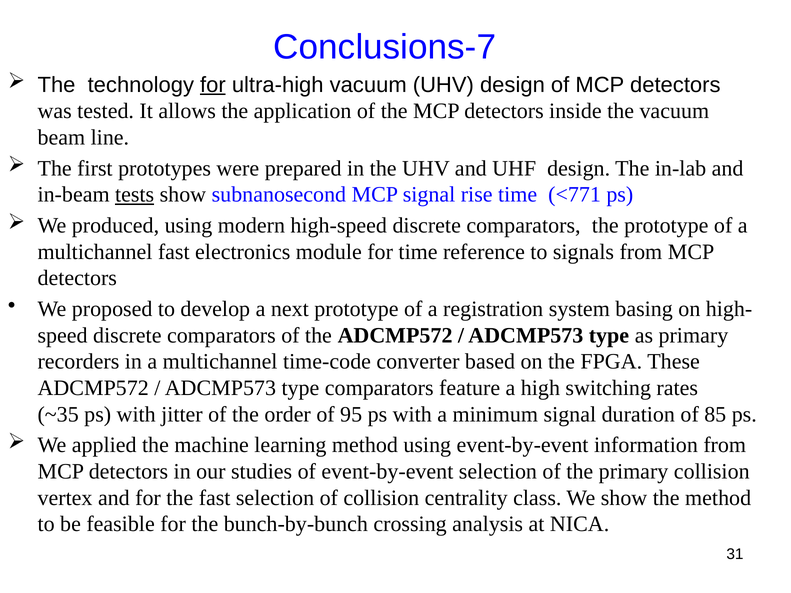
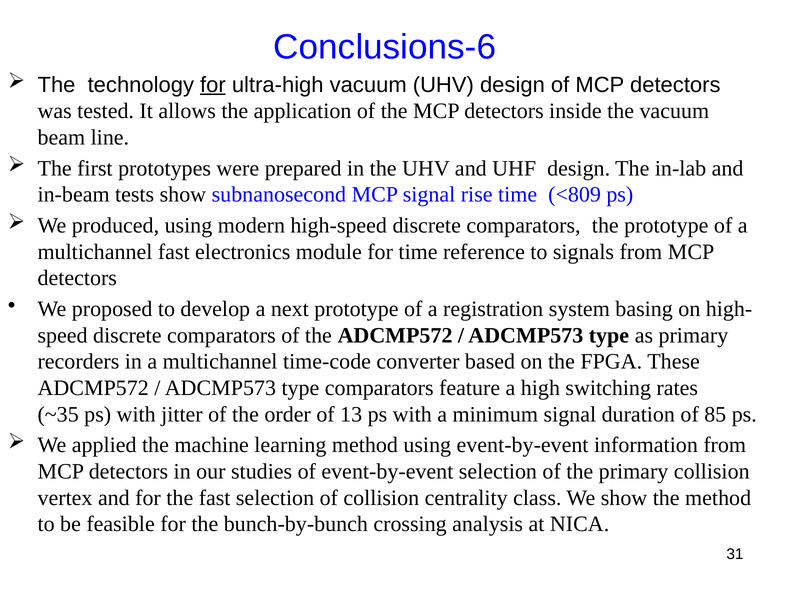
Conclusions-7: Conclusions-7 -> Conclusions-6 (385, 47)
tests underline: present -> none (135, 195)
<771: <771 -> <809 (575, 195)
95: 95 -> 13 (351, 415)
